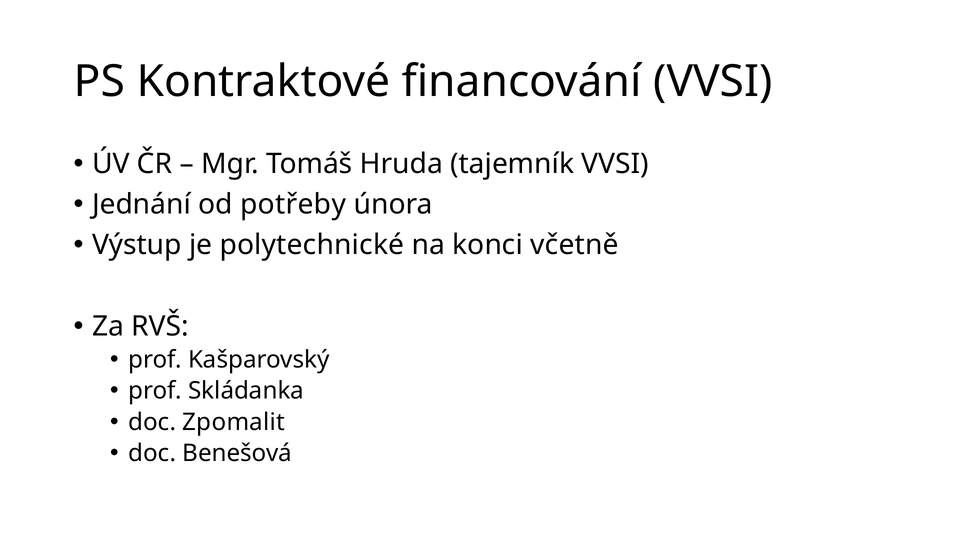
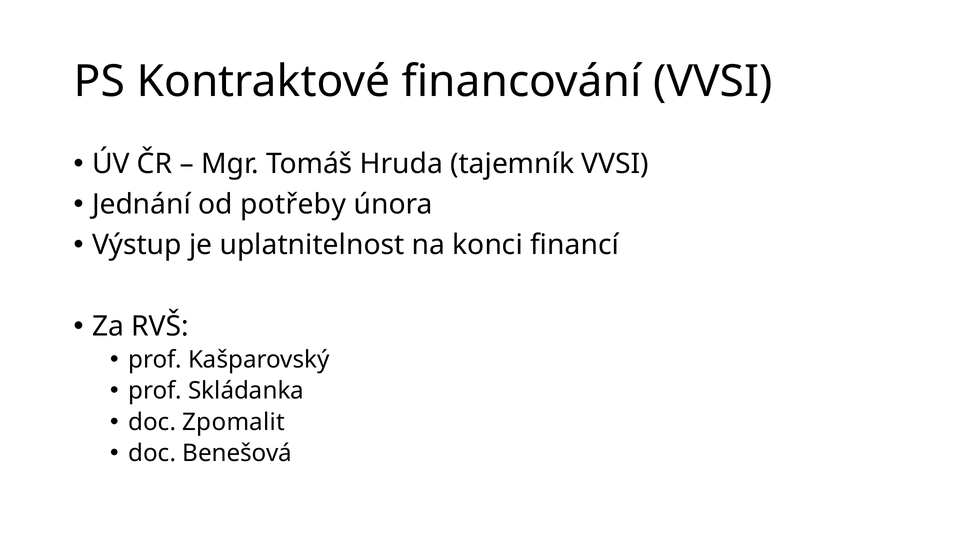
polytechnické: polytechnické -> uplatnitelnost (312, 245)
včetně: včetně -> financí (575, 245)
